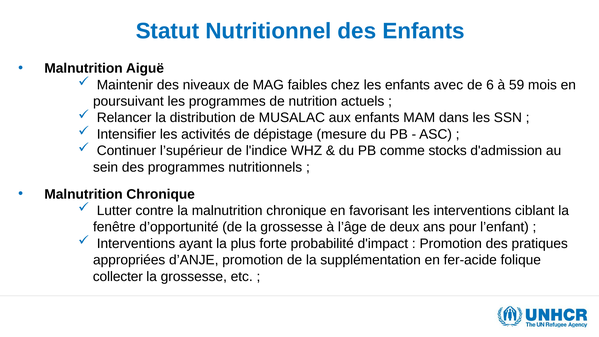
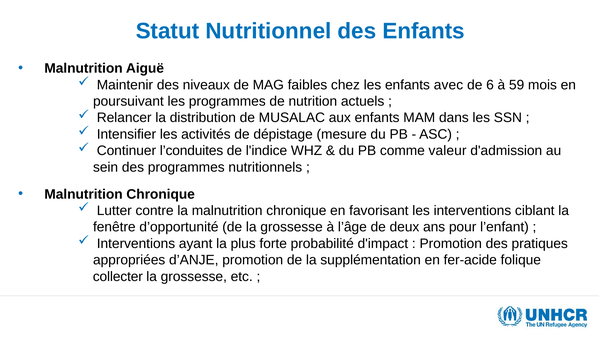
l’supérieur: l’supérieur -> l’conduites (192, 151)
stocks: stocks -> valeur (448, 151)
